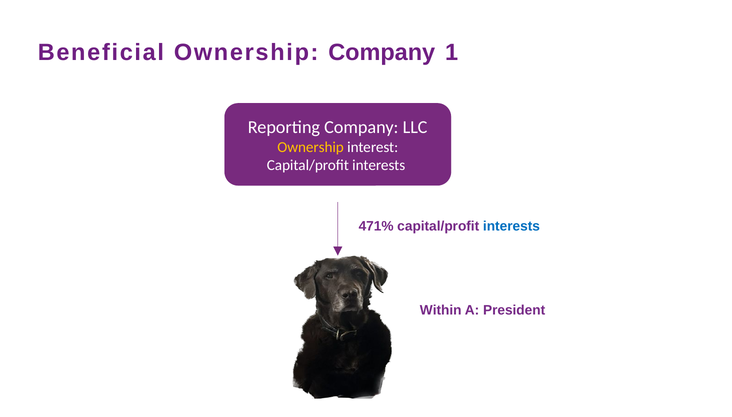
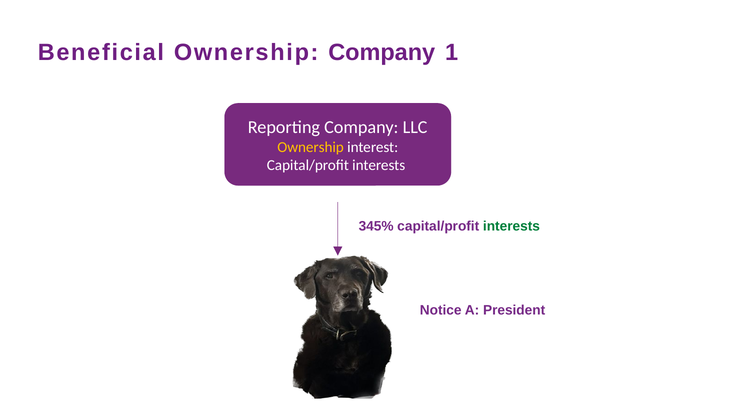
471%: 471% -> 345% (376, 226)
interests colour: blue -> green (511, 226)
Within: Within -> Notice (441, 310)
